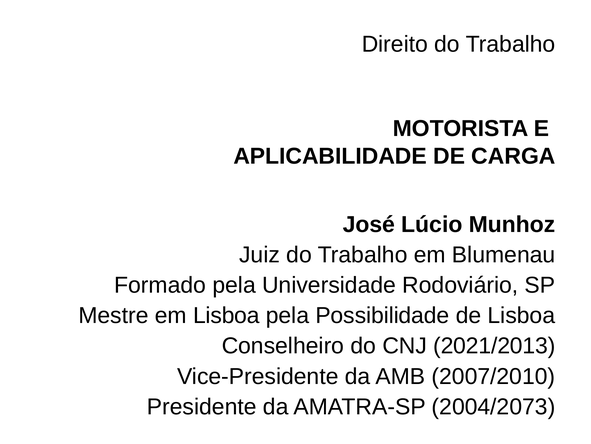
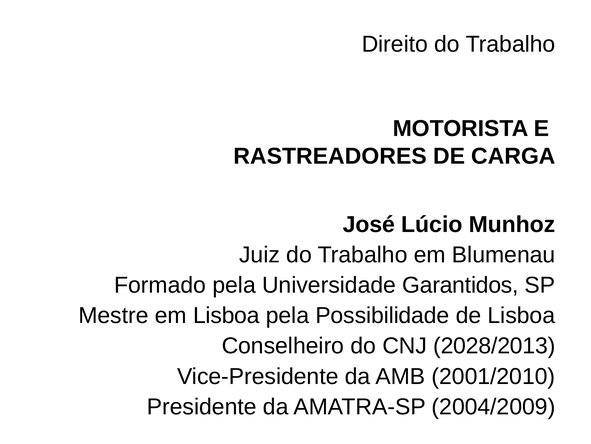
APLICABILIDADE: APLICABILIDADE -> RASTREADORES (330, 156)
Rodoviário: Rodoviário -> Garantidos (460, 285)
2021/2013: 2021/2013 -> 2028/2013 (494, 345)
2007/2010: 2007/2010 -> 2001/2010 (493, 376)
2004/2073: 2004/2073 -> 2004/2009 (493, 406)
